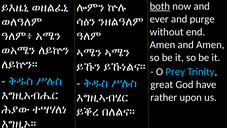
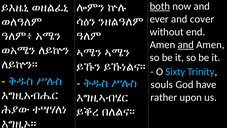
purge: purge -> cover (202, 19)
and underline: none -> present (186, 45)
Prey: Prey -> Sixty (175, 72)
great: great -> souls (162, 84)
